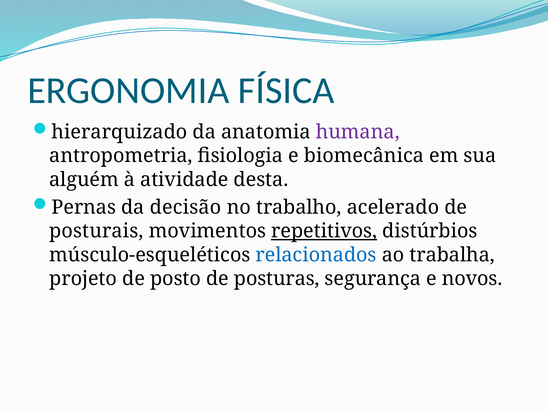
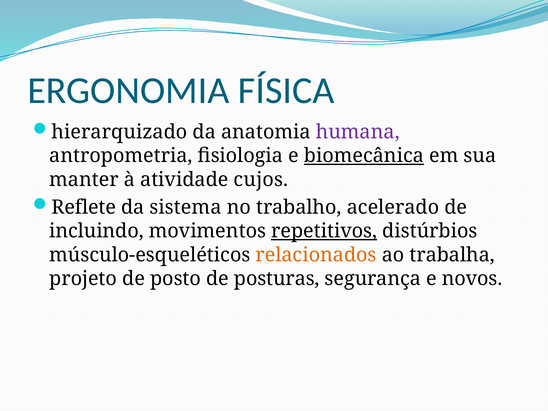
biomecânica underline: none -> present (364, 156)
alguém: alguém -> manter (84, 180)
desta: desta -> cujos (261, 180)
Pernas: Pernas -> Reflete (84, 207)
decisão: decisão -> sistema (186, 207)
posturais: posturais -> incluindo (96, 231)
relacionados colour: blue -> orange (316, 255)
